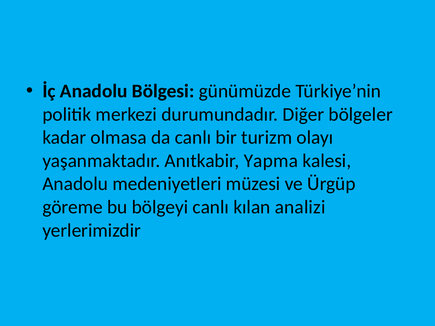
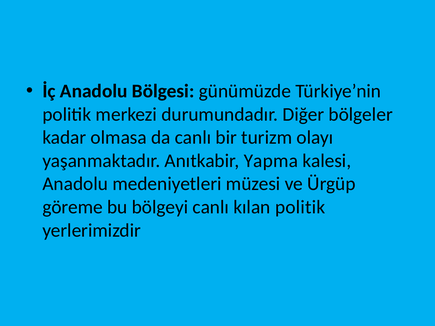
kılan analizi: analizi -> politik (300, 207)
